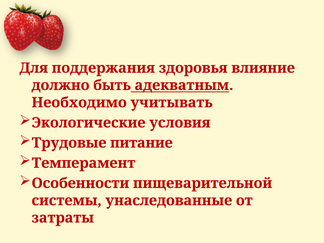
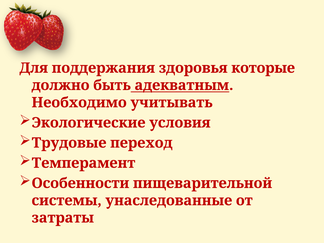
влияние: влияние -> которые (263, 68)
питание: питание -> переход (141, 143)
